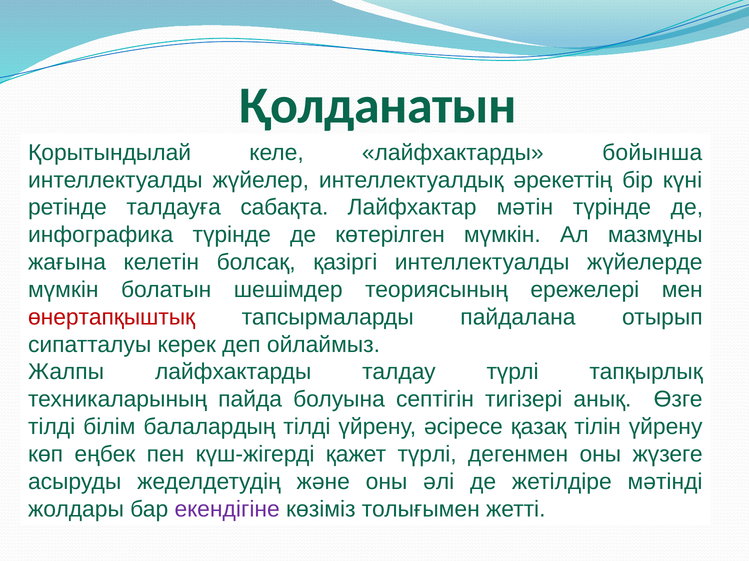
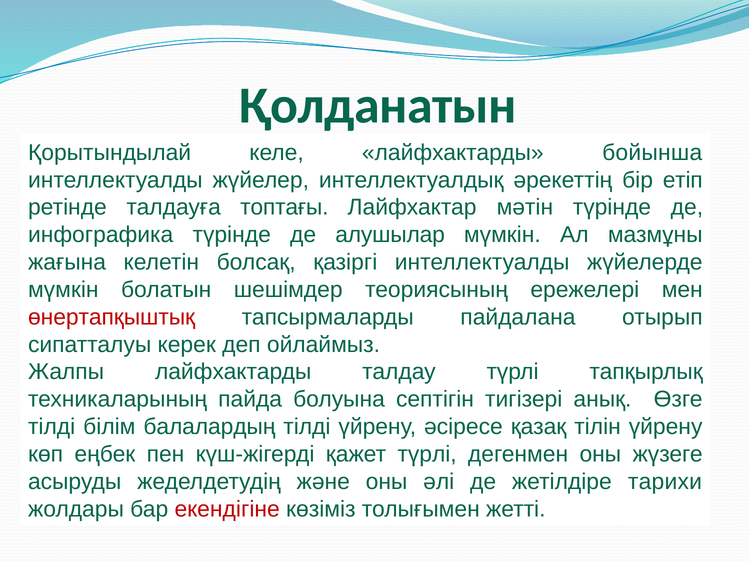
күні: күні -> етіп (683, 180)
сабақта: сабақта -> топтағы (284, 208)
көтерілген: көтерілген -> алушылар (390, 235)
мәтінді: мәтінді -> тарихи (665, 482)
екендігіне colour: purple -> red (227, 510)
